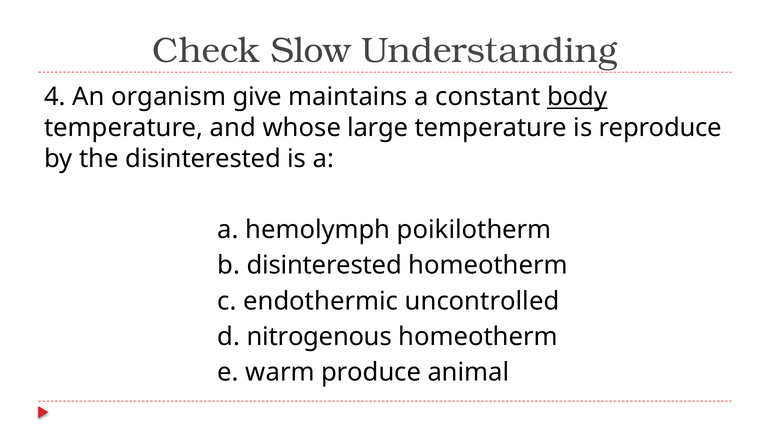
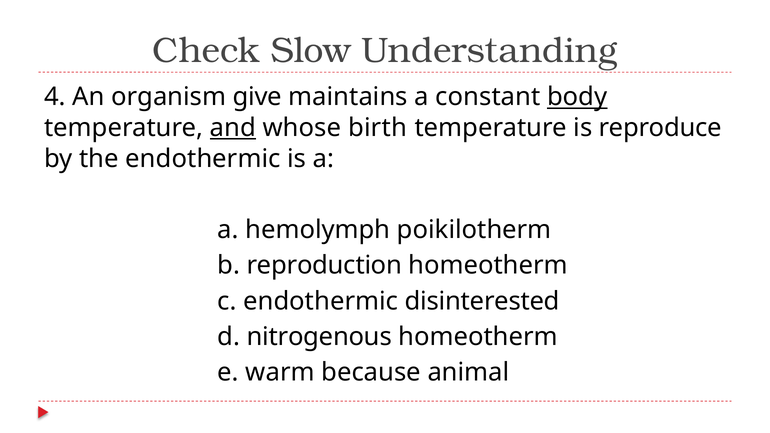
and underline: none -> present (233, 128)
large: large -> birth (378, 128)
the disinterested: disinterested -> endothermic (203, 159)
b disinterested: disinterested -> reproduction (324, 266)
uncontrolled: uncontrolled -> disinterested (482, 301)
produce: produce -> because (371, 372)
